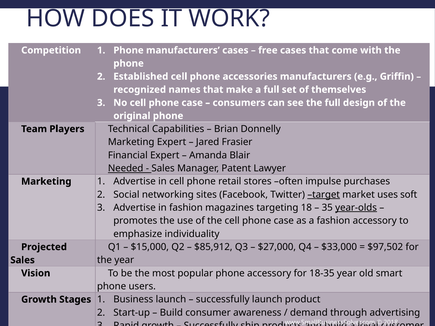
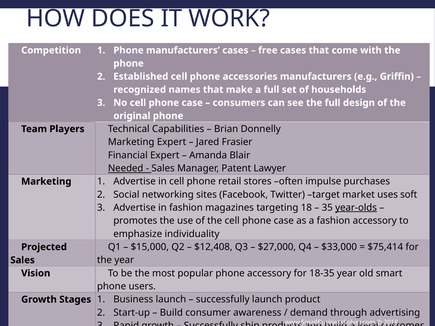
themselves: themselves -> households (339, 90)
target underline: present -> none (324, 195)
$85,912: $85,912 -> $12,408 (213, 247)
$97,502: $97,502 -> $75,414 (385, 247)
